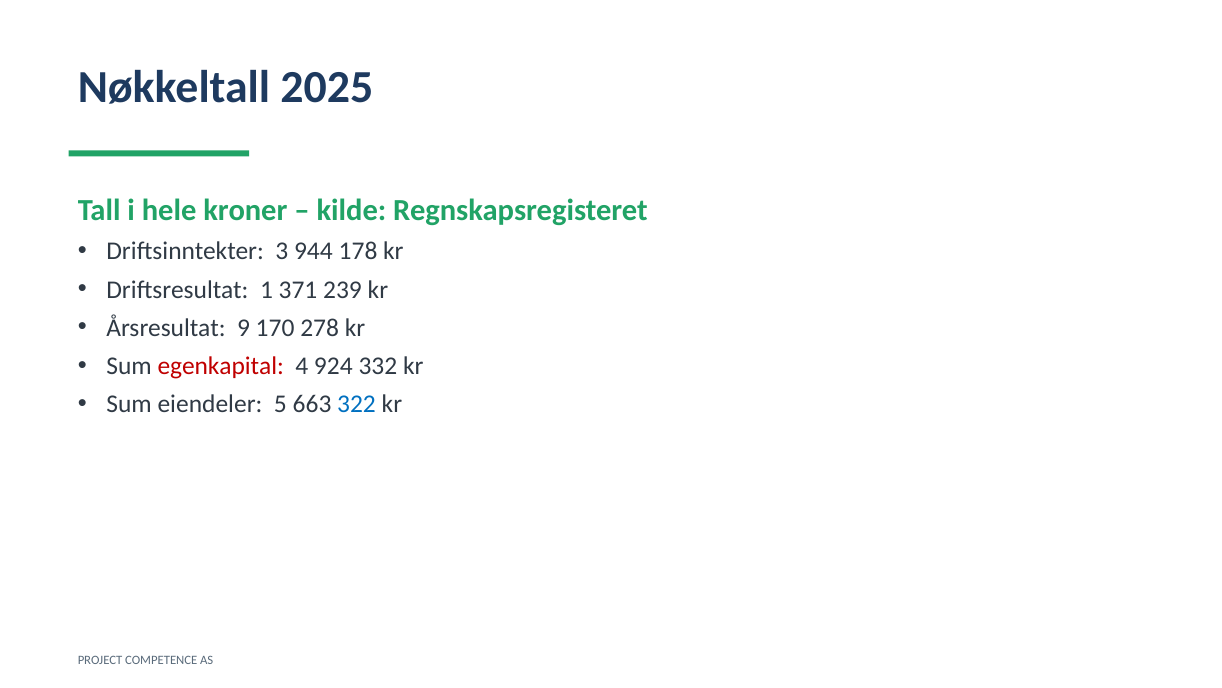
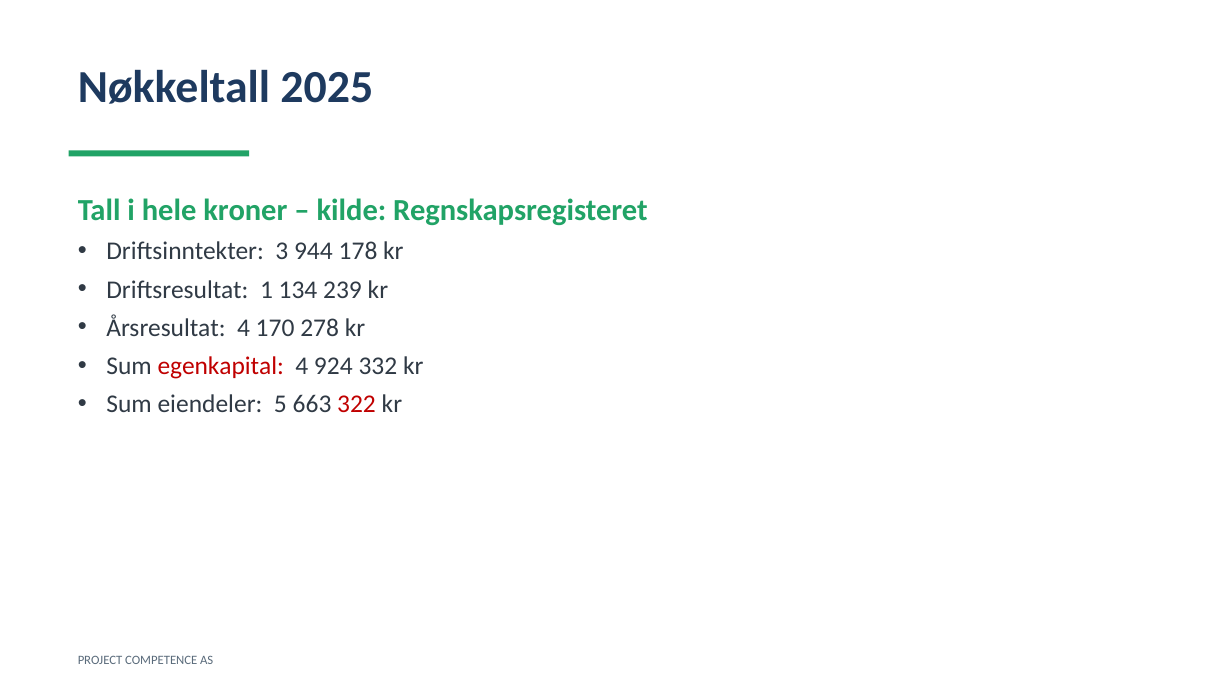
371: 371 -> 134 (298, 289)
Årsresultat 9: 9 -> 4 (244, 328)
322 colour: blue -> red (357, 404)
